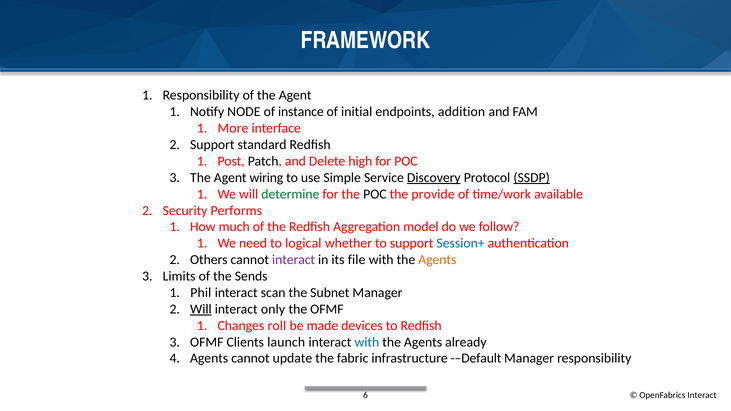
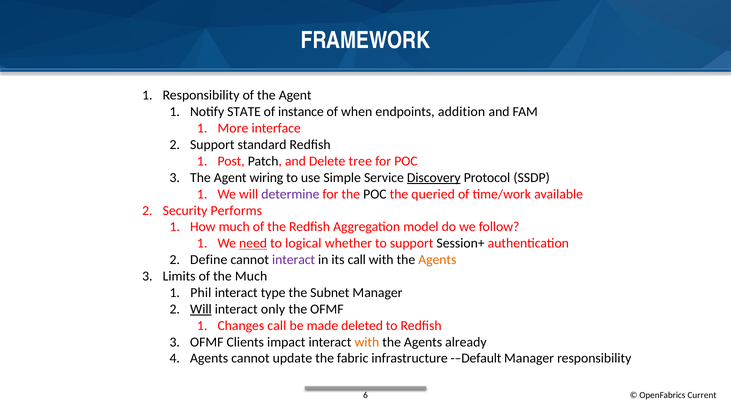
NODE: NODE -> STATE (244, 112)
initial: initial -> when (357, 112)
high: high -> tree (360, 161)
SSDP underline: present -> none (532, 178)
determine colour: green -> purple (290, 194)
provide: provide -> queried (433, 194)
need underline: none -> present (253, 243)
Session+ colour: blue -> black (461, 243)
Others: Others -> Define (209, 260)
its file: file -> call (357, 260)
the Sends: Sends -> Much (251, 276)
scan: scan -> type (273, 293)
Changes roll: roll -> call (277, 326)
devices: devices -> deleted (362, 326)
launch: launch -> impact (286, 342)
with colour: blue -> orange (367, 342)
OpenFabrics Interact: Interact -> Current (702, 395)
